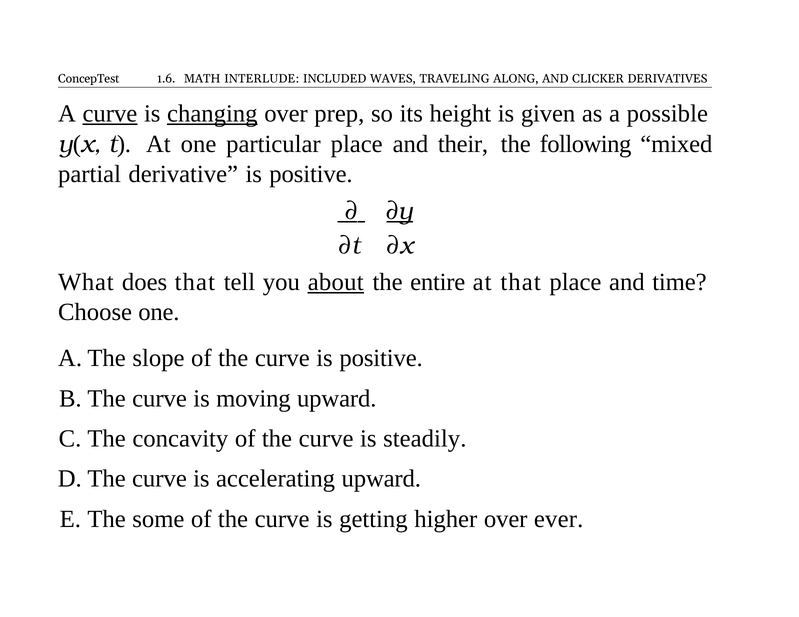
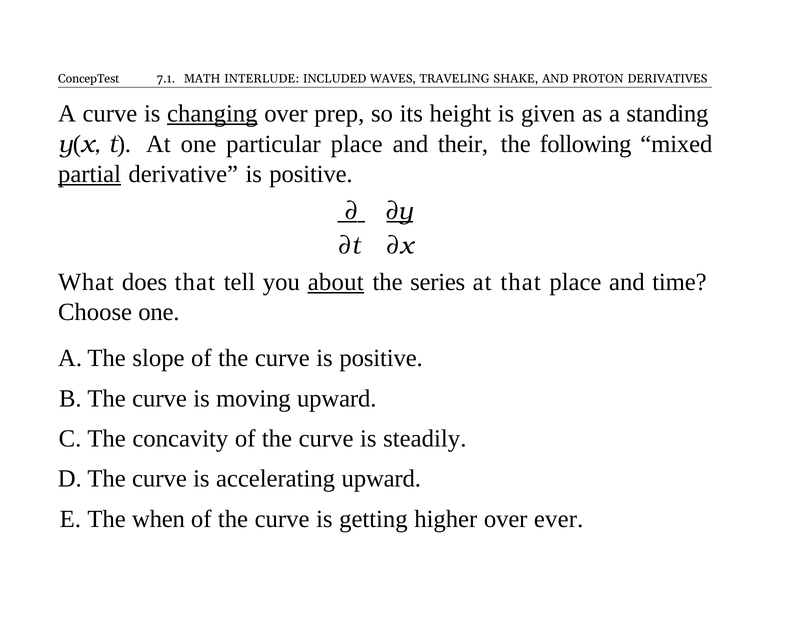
1.6: 1.6 -> 7.1 (166, 79)
ALONG: ALONG -> SHAKE (516, 79)
CLICKER: CLICKER -> PROTON (598, 79)
curve underline: present -> none (110, 114)
possible: possible -> standing (667, 114)
partial underline: none -> present (90, 174)
entire: entire -> series (438, 282)
some: some -> when (158, 519)
